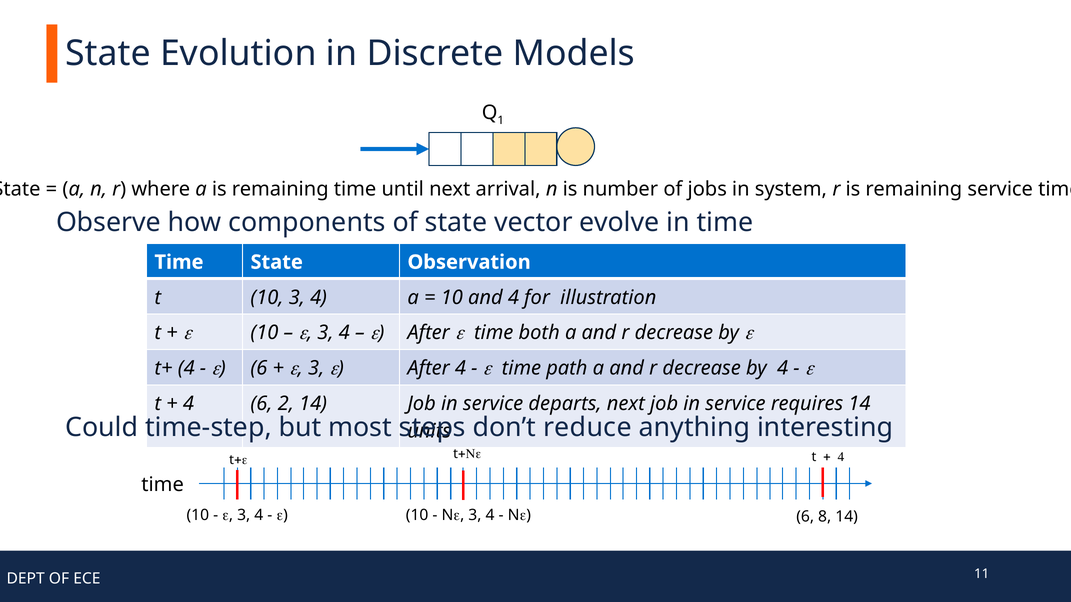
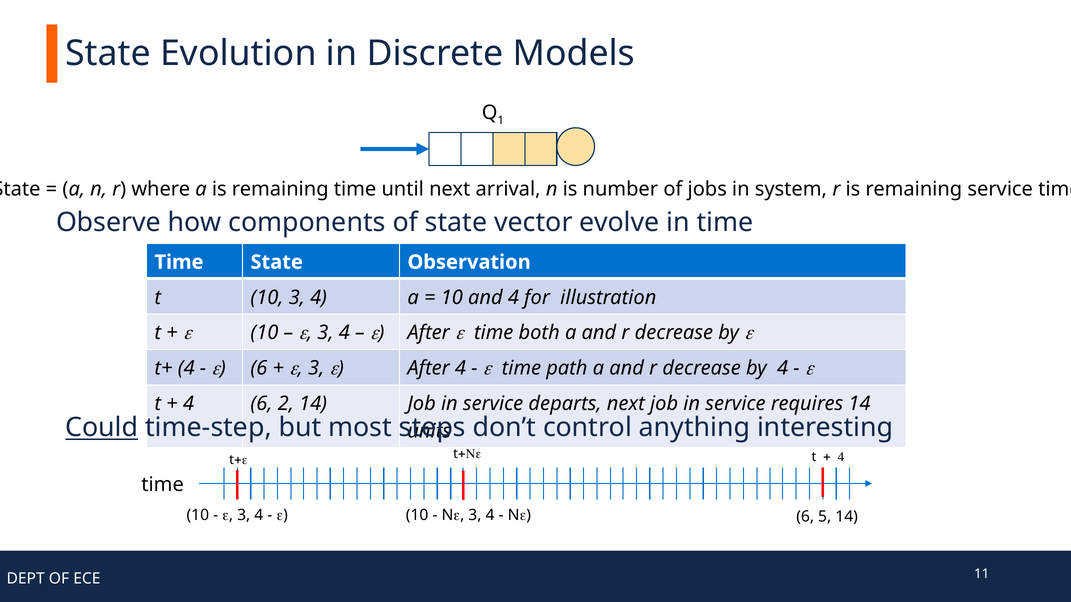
Could underline: none -> present (102, 428)
reduce: reduce -> control (588, 428)
8: 8 -> 5 (825, 517)
